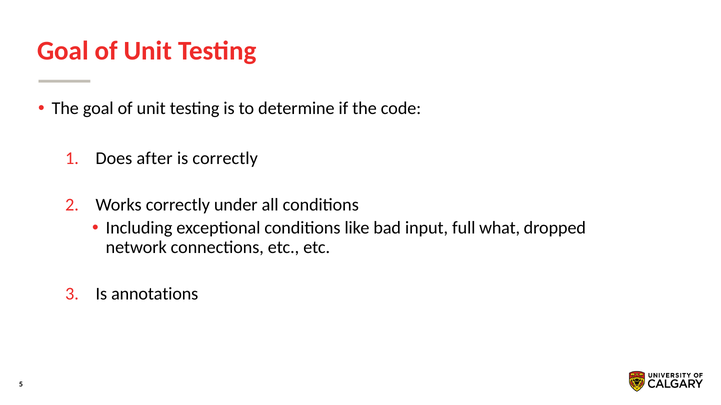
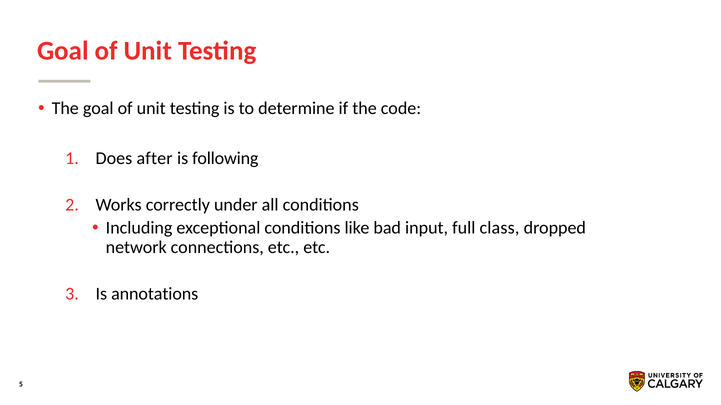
is correctly: correctly -> following (225, 159)
what: what -> class (499, 228)
